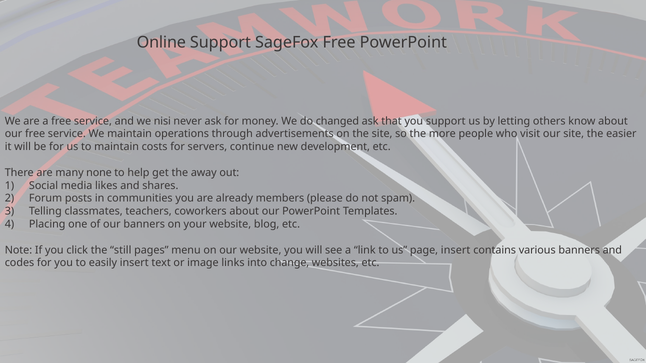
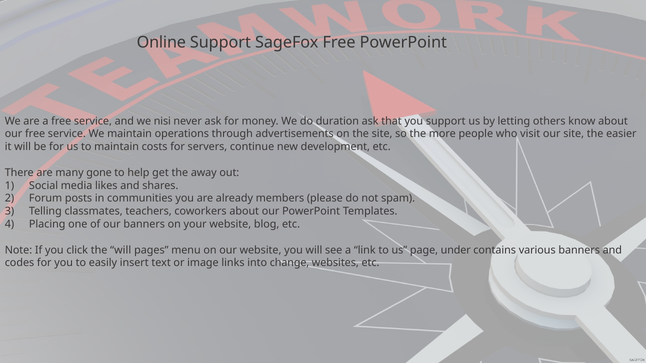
changed: changed -> duration (337, 121)
none: none -> gone (99, 173)
the still: still -> will (121, 250)
page insert: insert -> under (456, 250)
